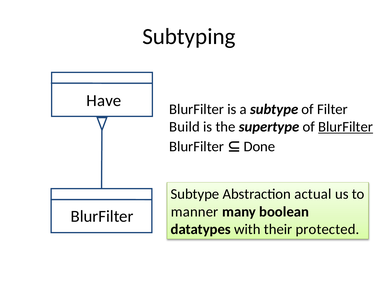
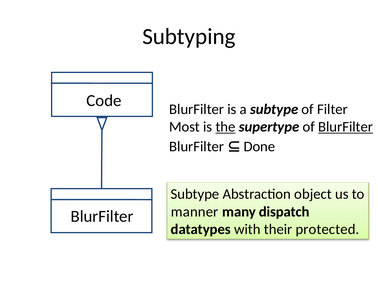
Have: Have -> Code (104, 101)
Build: Build -> Most (185, 127)
the underline: none -> present (226, 127)
actual: actual -> object (313, 194)
boolean: boolean -> dispatch (284, 212)
